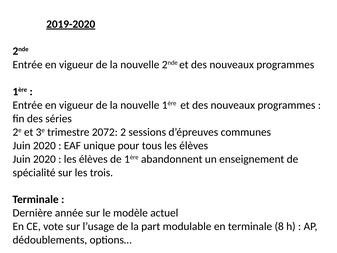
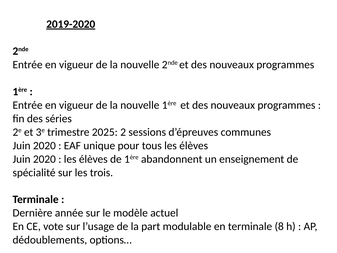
2072: 2072 -> 2025 (105, 132)
